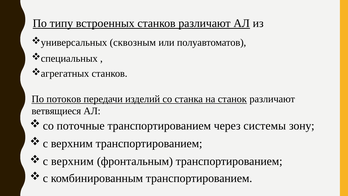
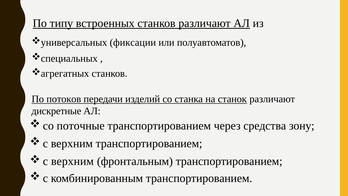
сквозным: сквозным -> фиксации (133, 42)
ветвящиеся: ветвящиеся -> дискретные (56, 111)
системы: системы -> средства (265, 126)
